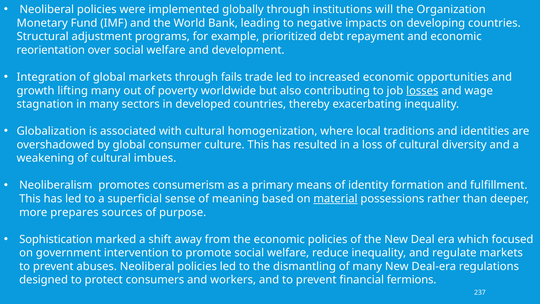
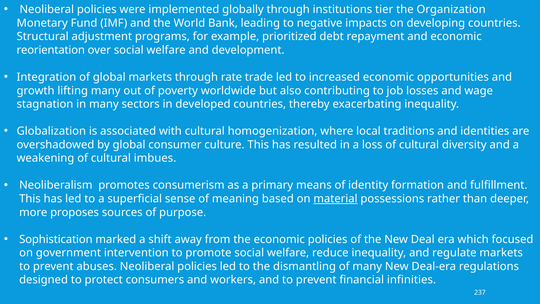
will: will -> tier (384, 10)
fails: fails -> rate (231, 77)
losses underline: present -> none (422, 91)
prepares: prepares -> proposes (75, 212)
fermions: fermions -> infinities (412, 280)
